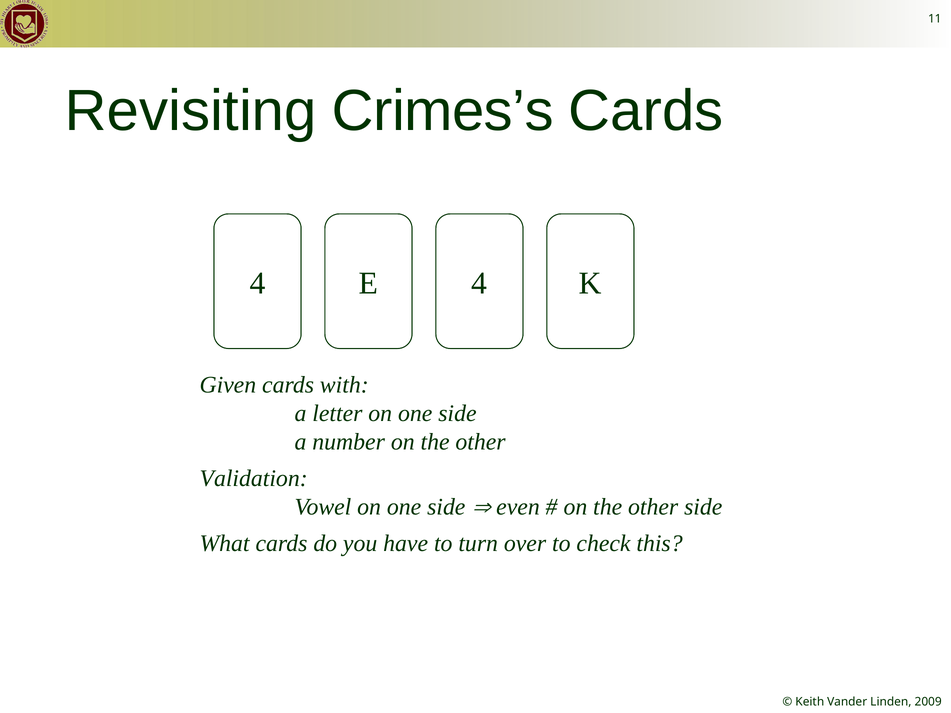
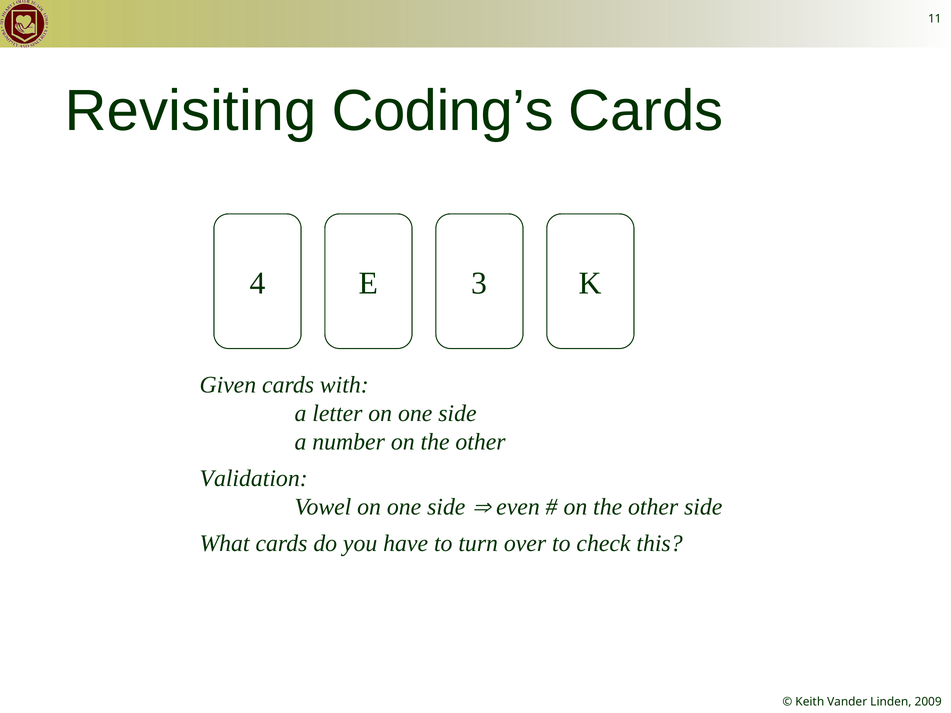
Crimes’s: Crimes’s -> Coding’s (443, 111)
E 4: 4 -> 3 (479, 283)
